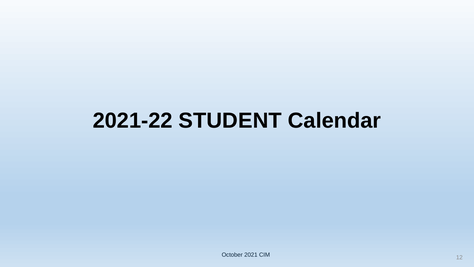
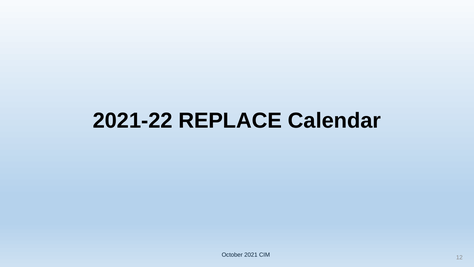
STUDENT: STUDENT -> REPLACE (230, 121)
